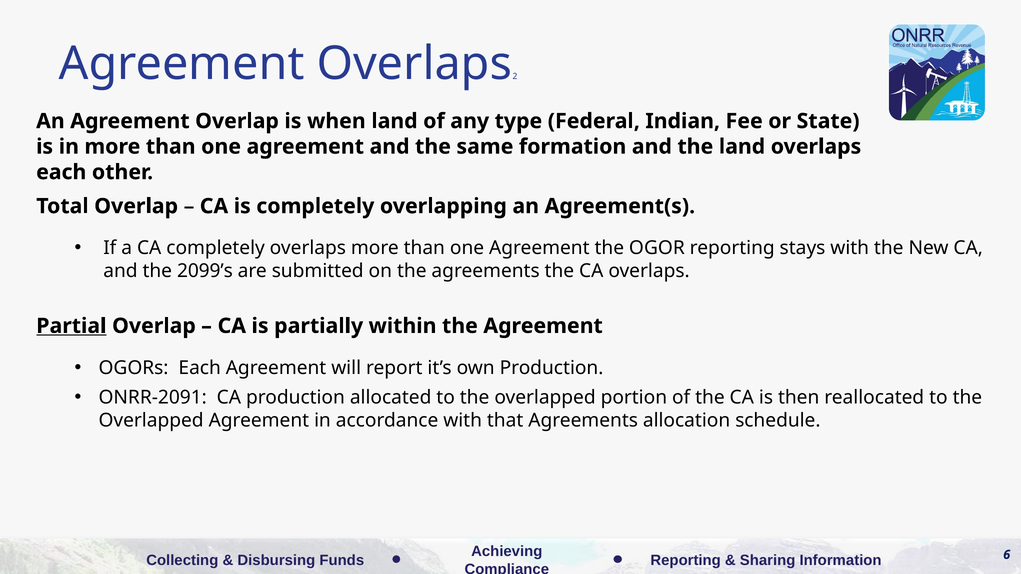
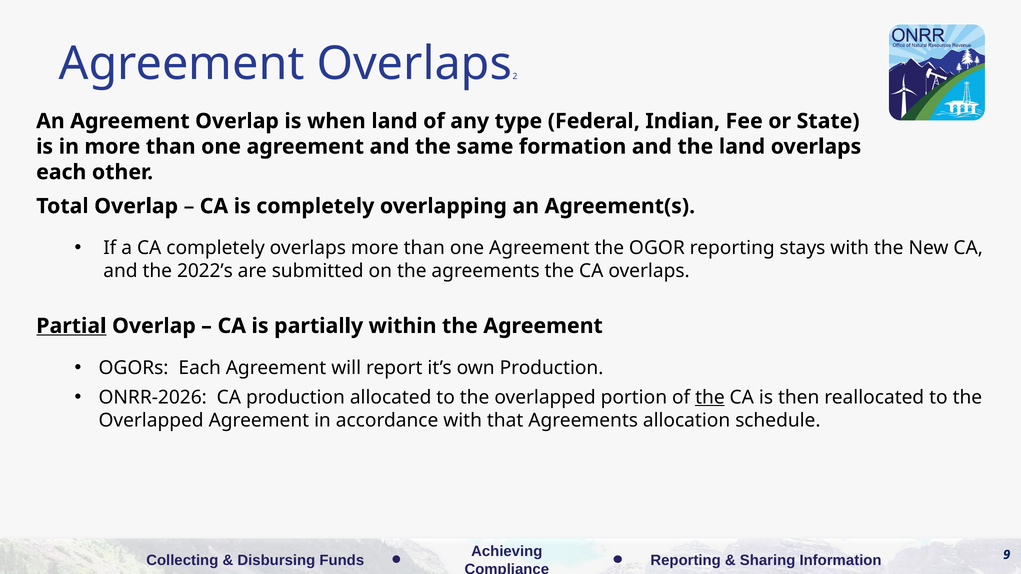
2099’s: 2099’s -> 2022’s (205, 271)
ONRR-2091: ONRR-2091 -> ONRR-2026 (153, 397)
the underline: none -> present (710, 397)
6: 6 -> 9 (1007, 555)
